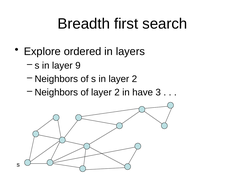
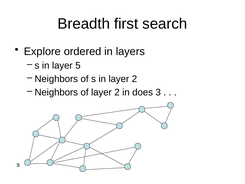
9: 9 -> 5 (78, 65)
have: have -> does (143, 92)
